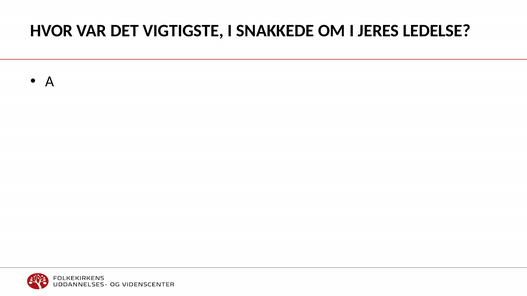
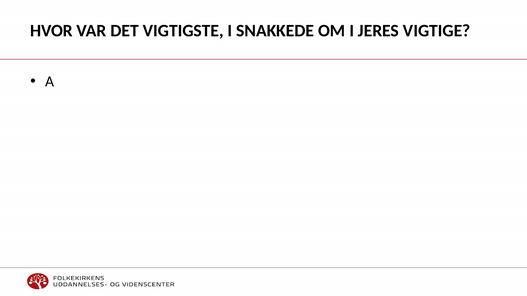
LEDELSE: LEDELSE -> VIGTIGE (437, 31)
